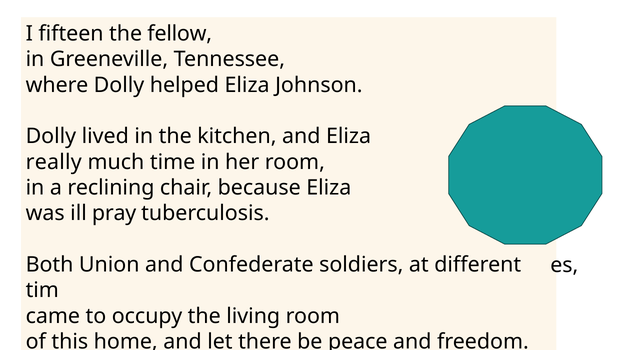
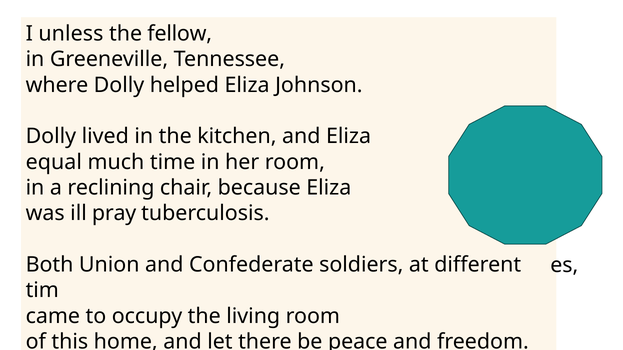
fifteen: fifteen -> unless (71, 34)
really: really -> equal (54, 162)
